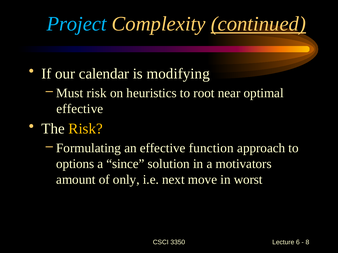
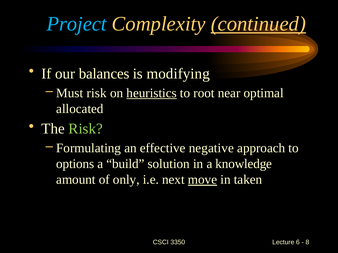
calendar: calendar -> balances (104, 74)
heuristics underline: none -> present (152, 93)
effective: effective -> allocated (80, 109)
Risk colour: yellow -> light green (86, 129)
function: function -> negative (211, 148)
since: since -> build (125, 164)
motivators: motivators -> knowledge (244, 164)
move underline: none -> present (203, 180)
worst: worst -> taken (248, 180)
